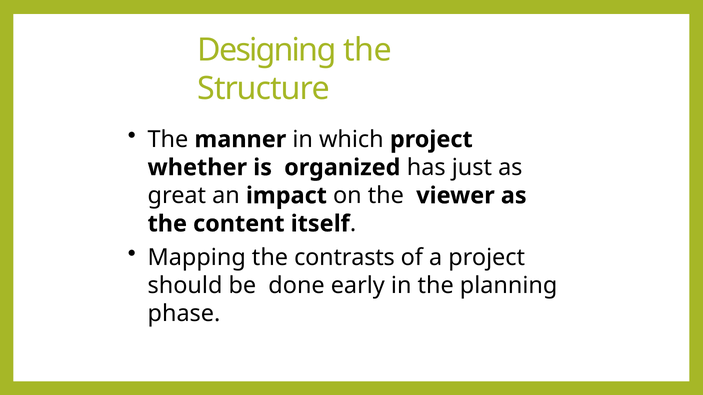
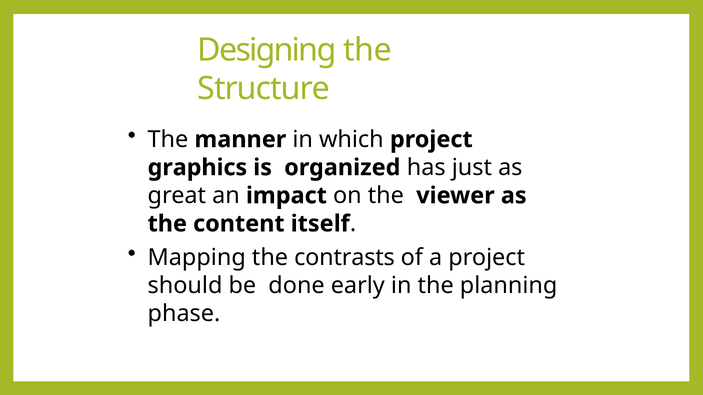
whether: whether -> graphics (197, 168)
